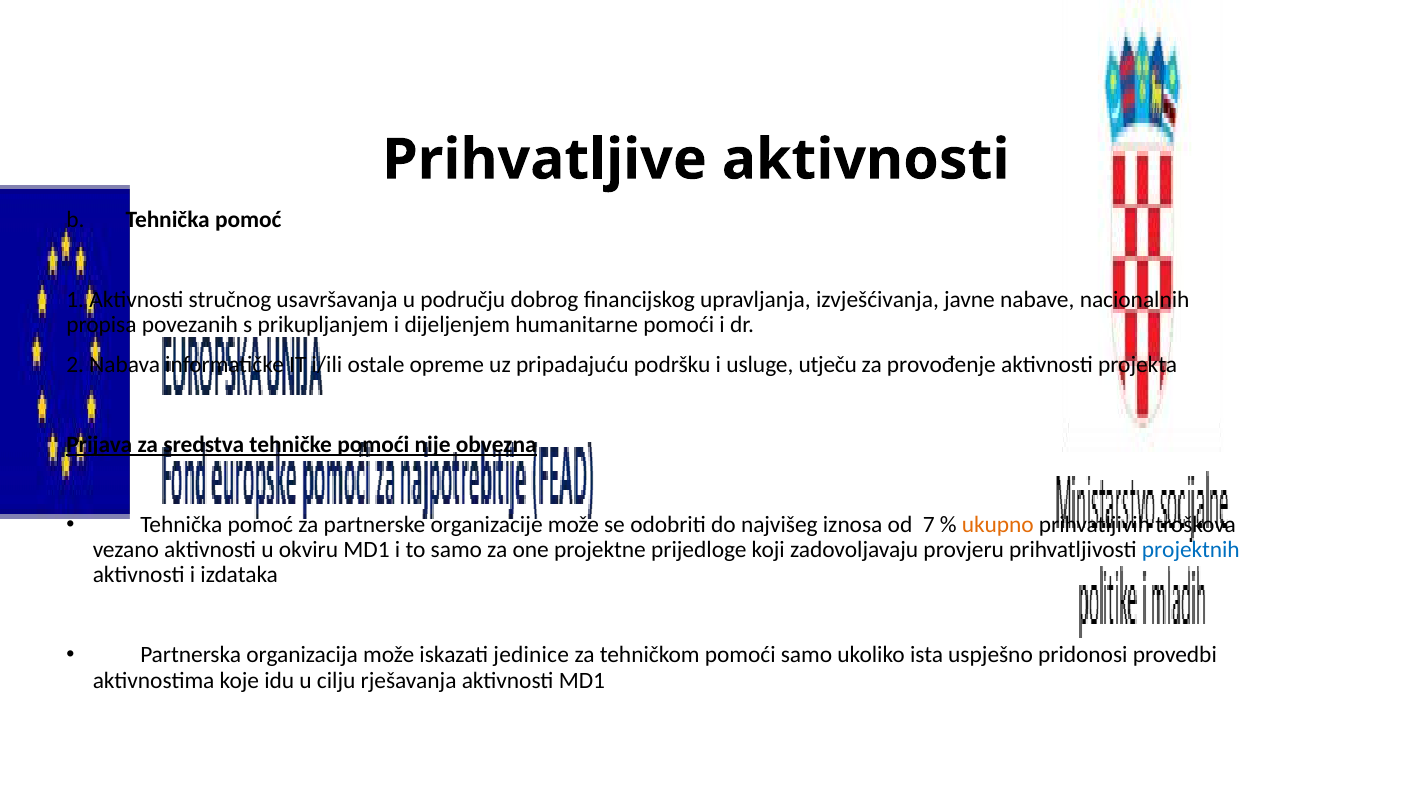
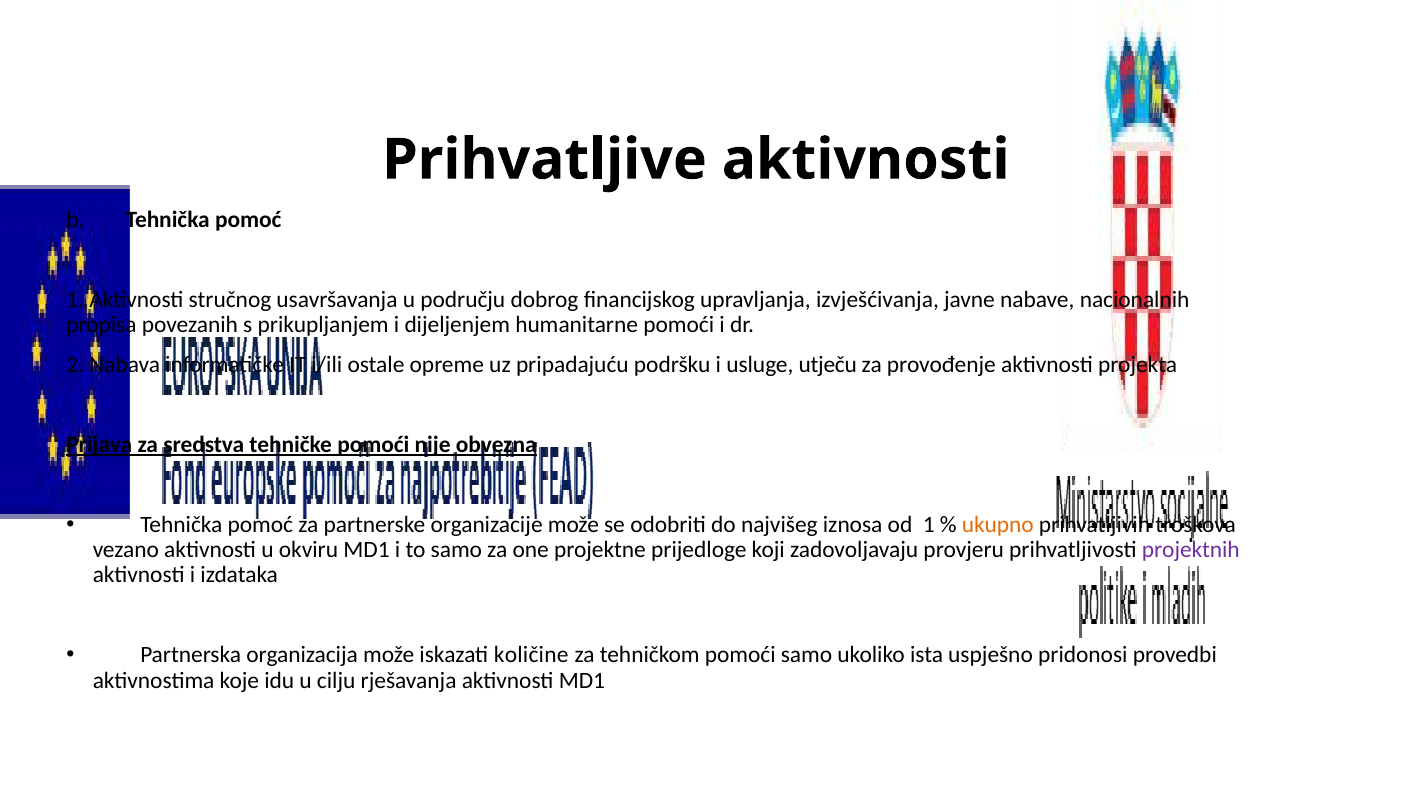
od 7: 7 -> 1 (929, 525)
projektnih colour: blue -> purple (1191, 550)
jedinice: jedinice -> količine (531, 655)
